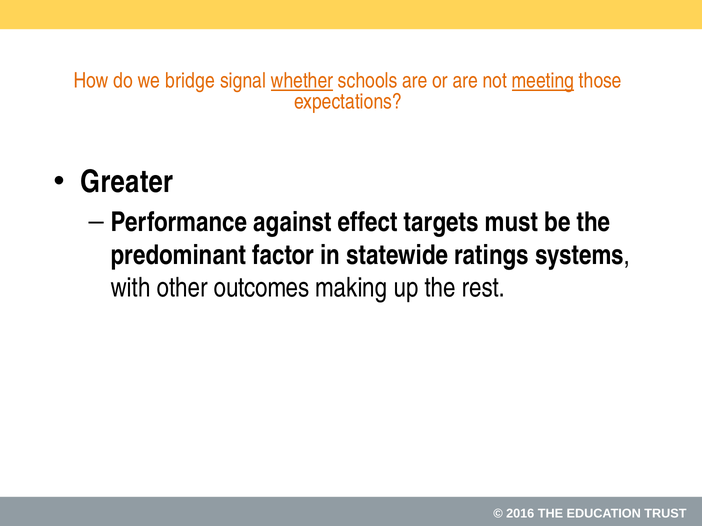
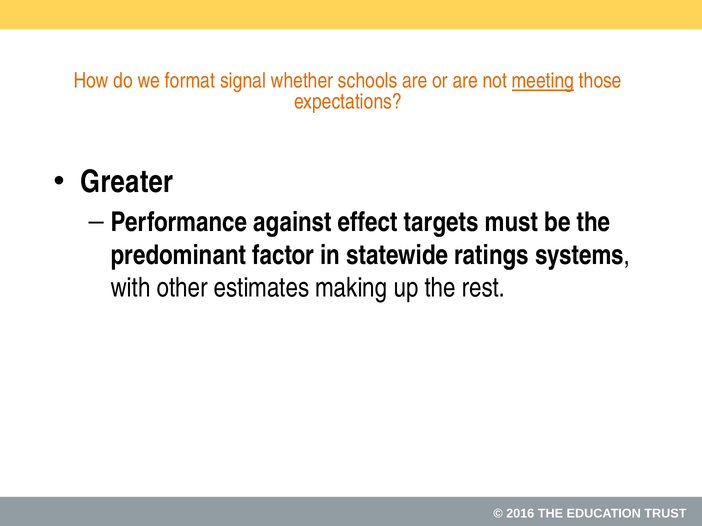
bridge: bridge -> format (190, 81)
whether underline: present -> none (302, 81)
outcomes: outcomes -> estimates (262, 288)
